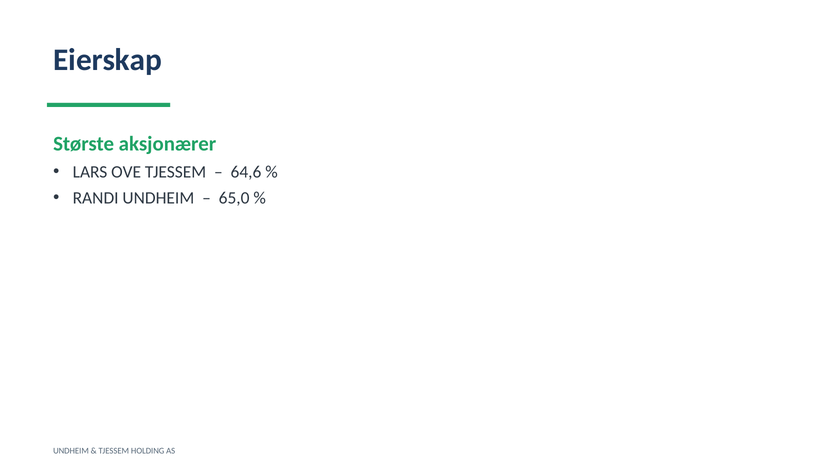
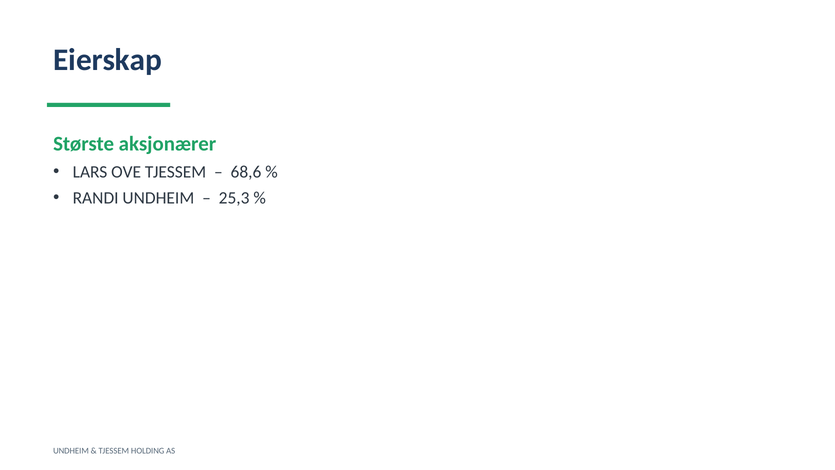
64,6: 64,6 -> 68,6 (246, 172)
65,0: 65,0 -> 25,3 (234, 198)
